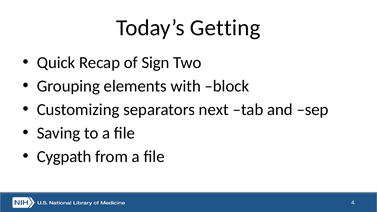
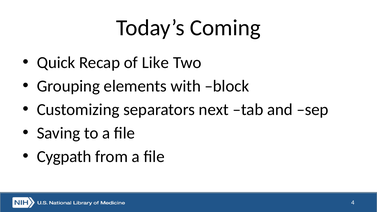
Getting: Getting -> Coming (225, 28)
Sign: Sign -> Like (155, 63)
